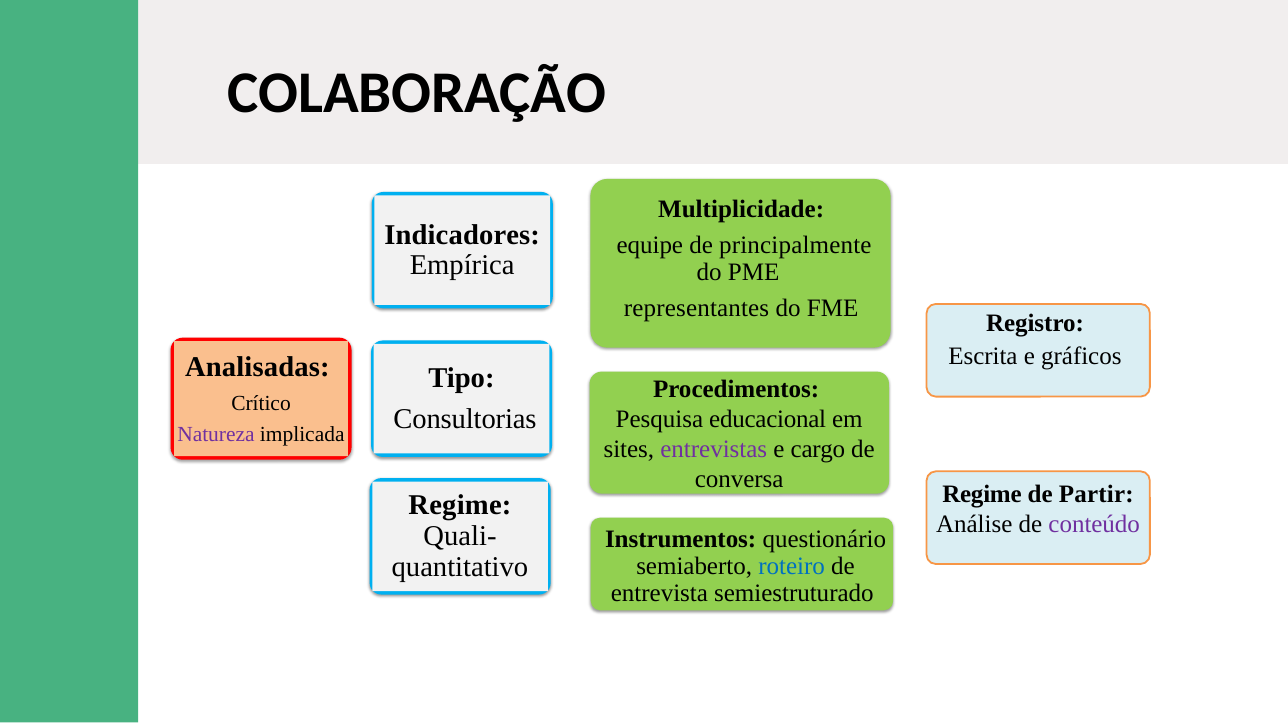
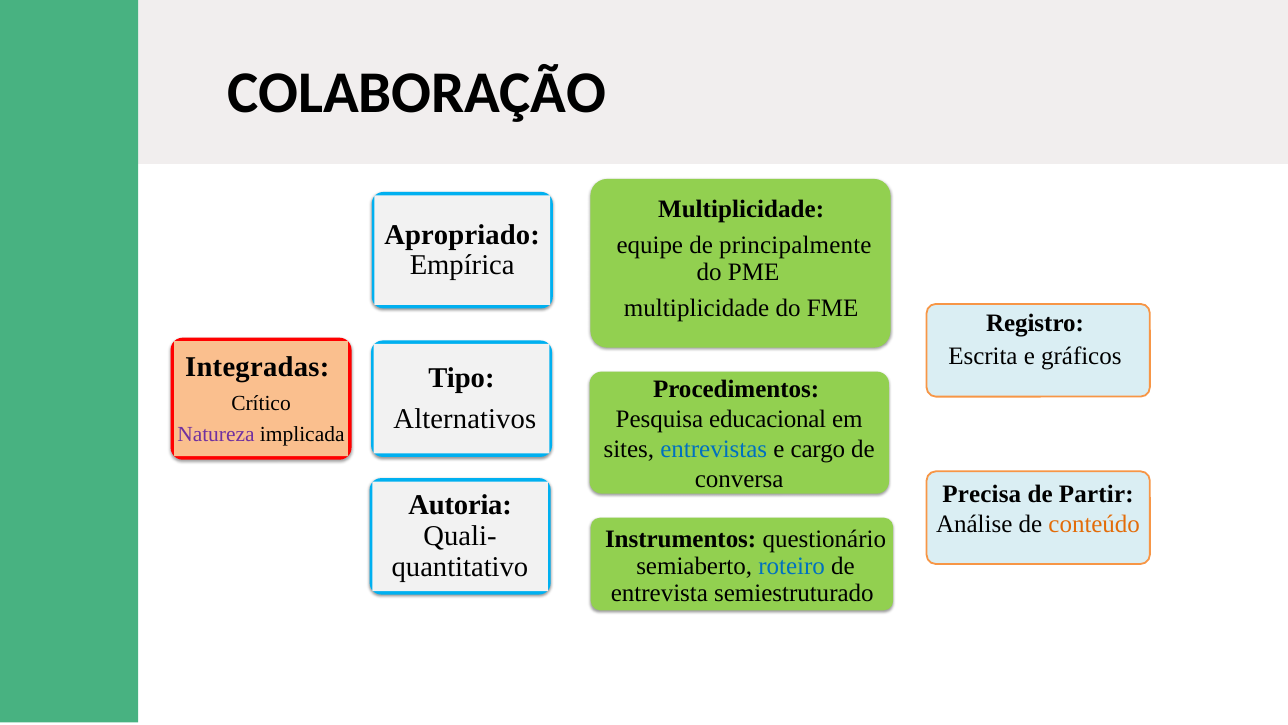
Indicadores: Indicadores -> Apropriado (462, 234)
representantes: representantes -> multiplicidade (697, 308)
Analisadas: Analisadas -> Integradas (257, 366)
Consultorias: Consultorias -> Alternativos (465, 419)
entrevistas colour: purple -> blue (714, 449)
Regime: Regime -> Precisa (982, 494)
Regime: Regime -> Autoria (460, 505)
conteúdo colour: purple -> orange (1094, 524)
